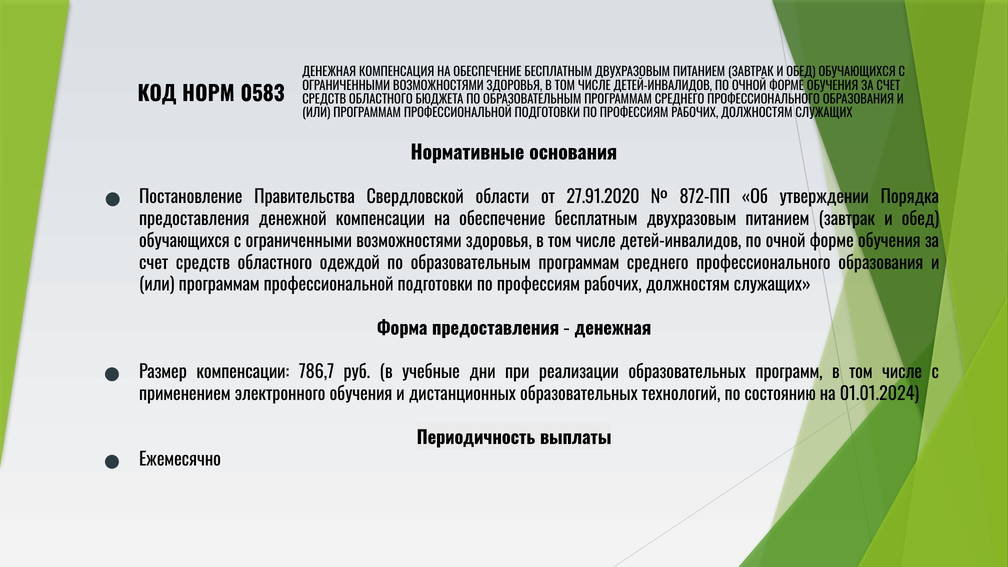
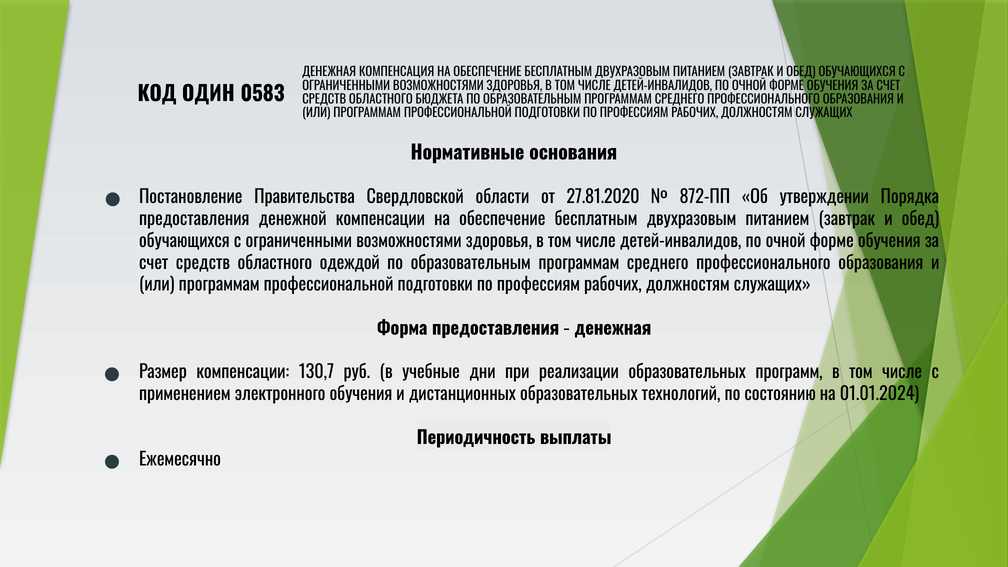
НОРМ: НОРМ -> ОДИН (208, 94)
27.91.2020: 27.91.2020 -> 27.81.2020 (603, 197)
786,7: 786,7 -> 130,7 (316, 372)
